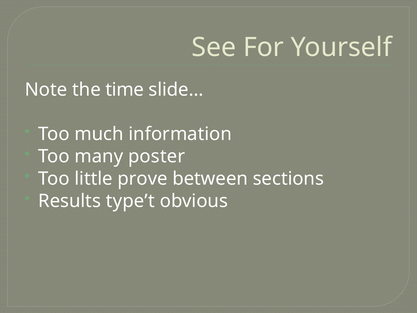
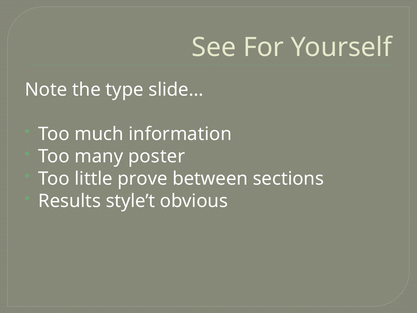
time: time -> type (125, 90)
type’t: type’t -> style’t (130, 201)
